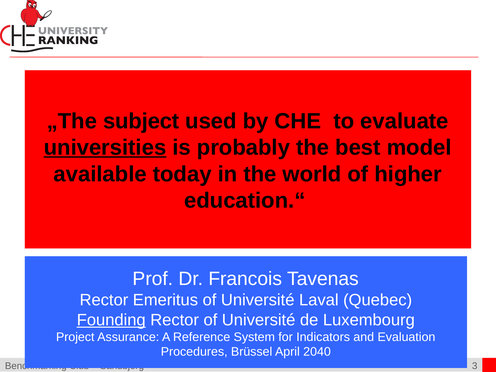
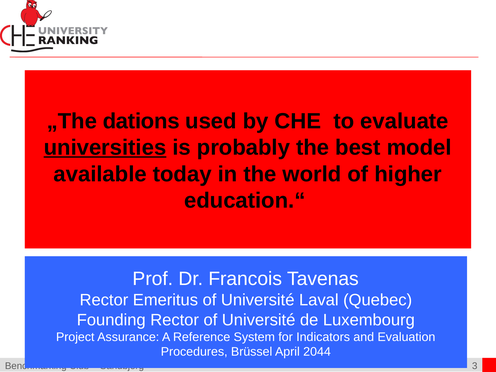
subject: subject -> dations (141, 121)
Founding underline: present -> none (111, 320)
2040: 2040 -> 2044 (317, 352)
